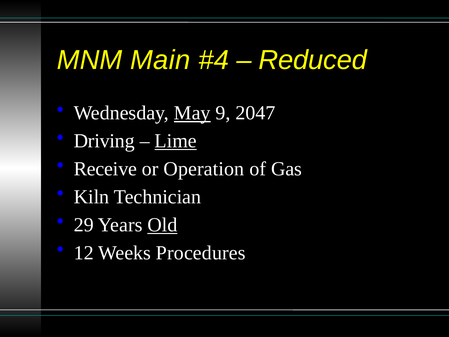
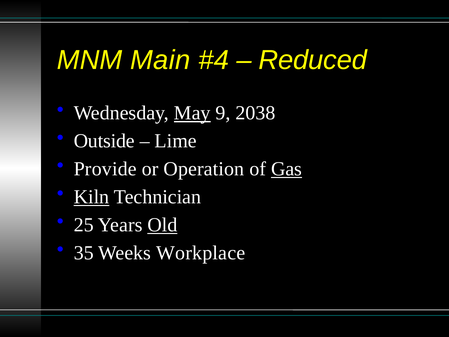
2047: 2047 -> 2038 (255, 113)
Driving: Driving -> Outside (104, 141)
Lime underline: present -> none (176, 141)
Receive: Receive -> Provide (105, 169)
Gas underline: none -> present (287, 169)
Kiln underline: none -> present (91, 197)
29: 29 -> 25 (84, 225)
12: 12 -> 35 (84, 253)
Procedures: Procedures -> Workplace (201, 253)
